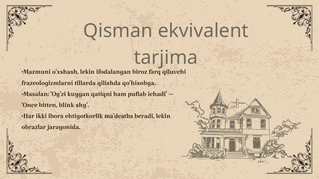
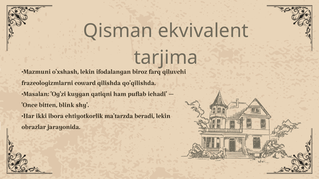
tillarda: tillarda -> coward (85, 82)
qo'hisobga: qo'hisobga -> qo'qilishda (139, 82)
ma'deaths: ma'deaths -> ma'tarzda (119, 115)
